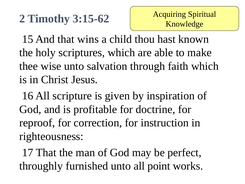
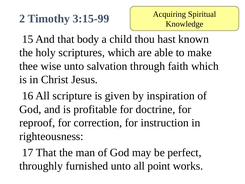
3:15-62: 3:15-62 -> 3:15-99 (91, 19)
wins: wins -> body (88, 39)
